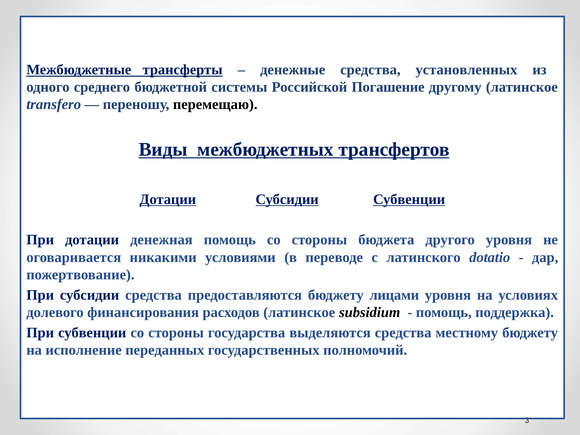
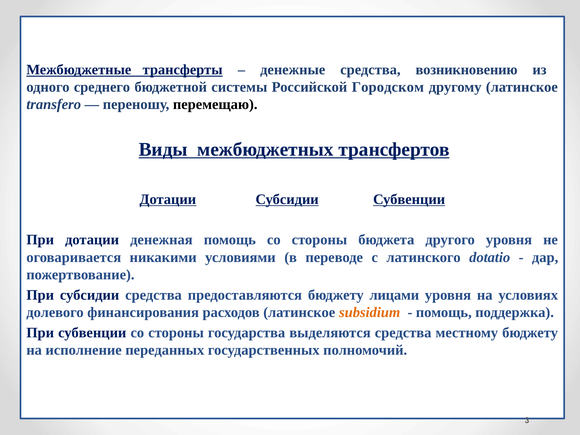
установленных: установленных -> возникновению (467, 70)
Погашение: Погашение -> Городском (388, 87)
subsidium colour: black -> orange (370, 312)
